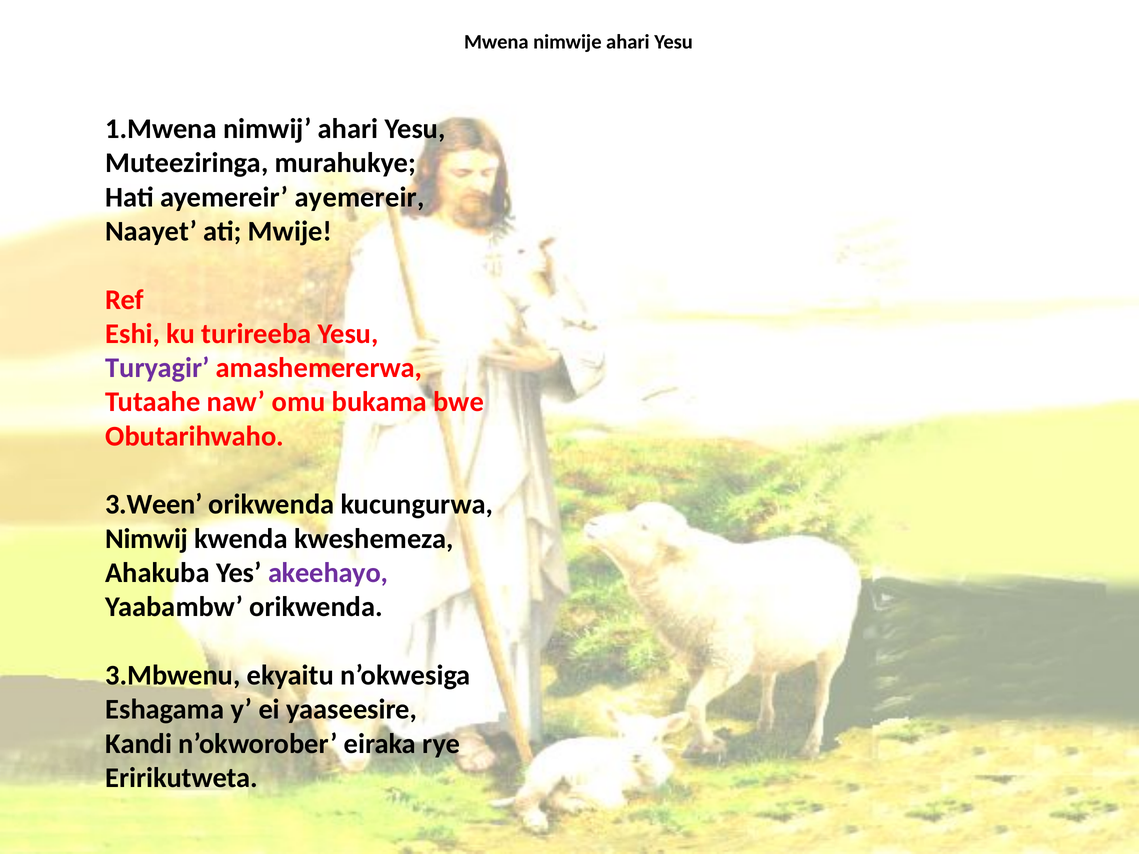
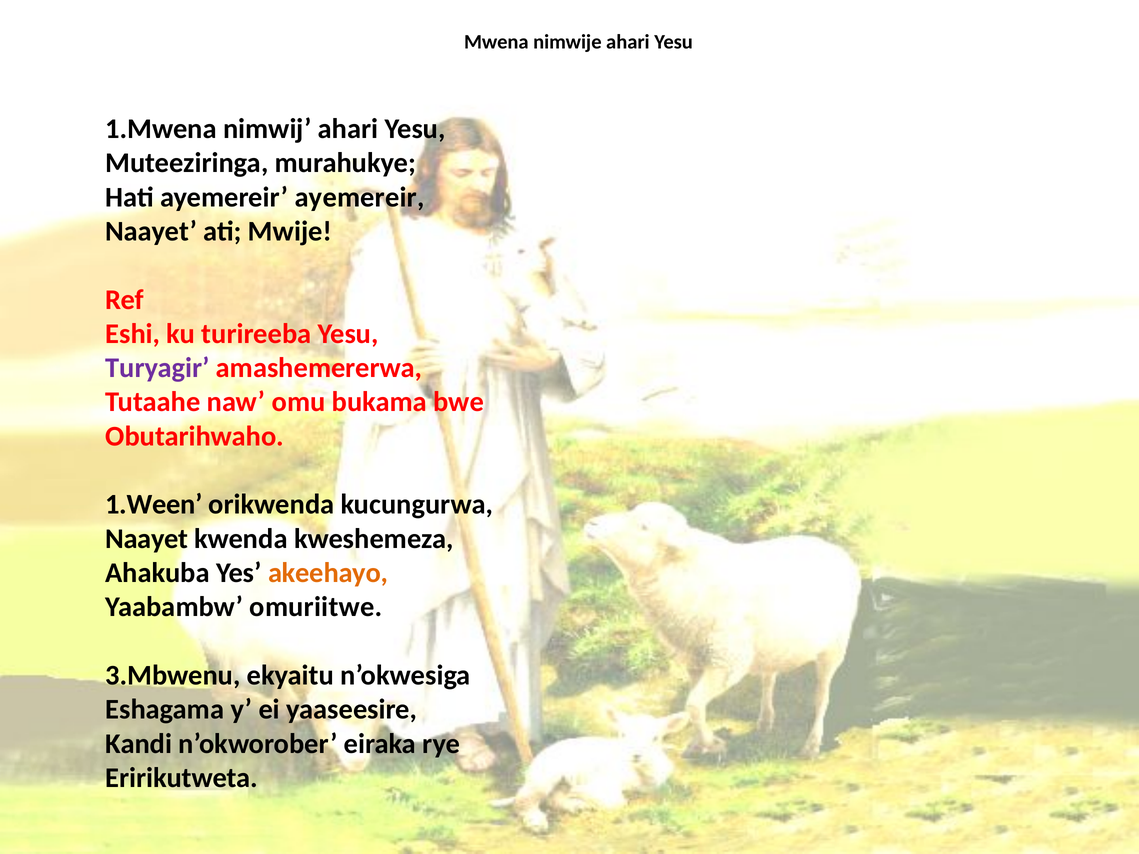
3.Ween: 3.Ween -> 1.Ween (154, 505)
Nimwij: Nimwij -> Naayet (147, 539)
akeehayo colour: purple -> orange (328, 573)
Yaabambw orikwenda: orikwenda -> omuriitwe (316, 607)
